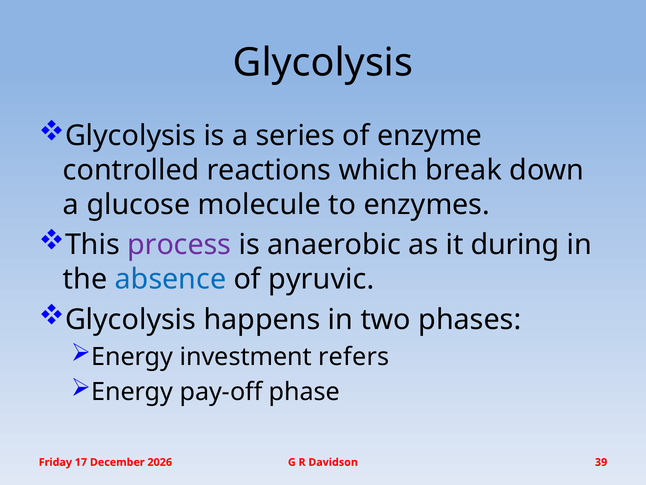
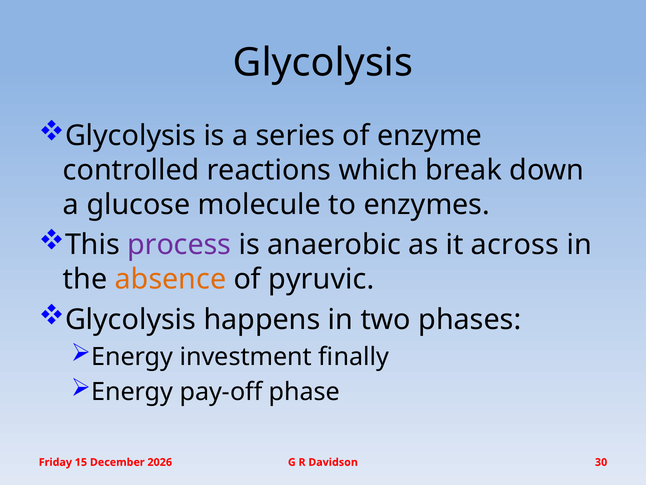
during: during -> across (515, 245)
absence colour: blue -> orange (170, 279)
refers: refers -> finally (354, 356)
17: 17 -> 15 (81, 462)
39: 39 -> 30 (601, 462)
